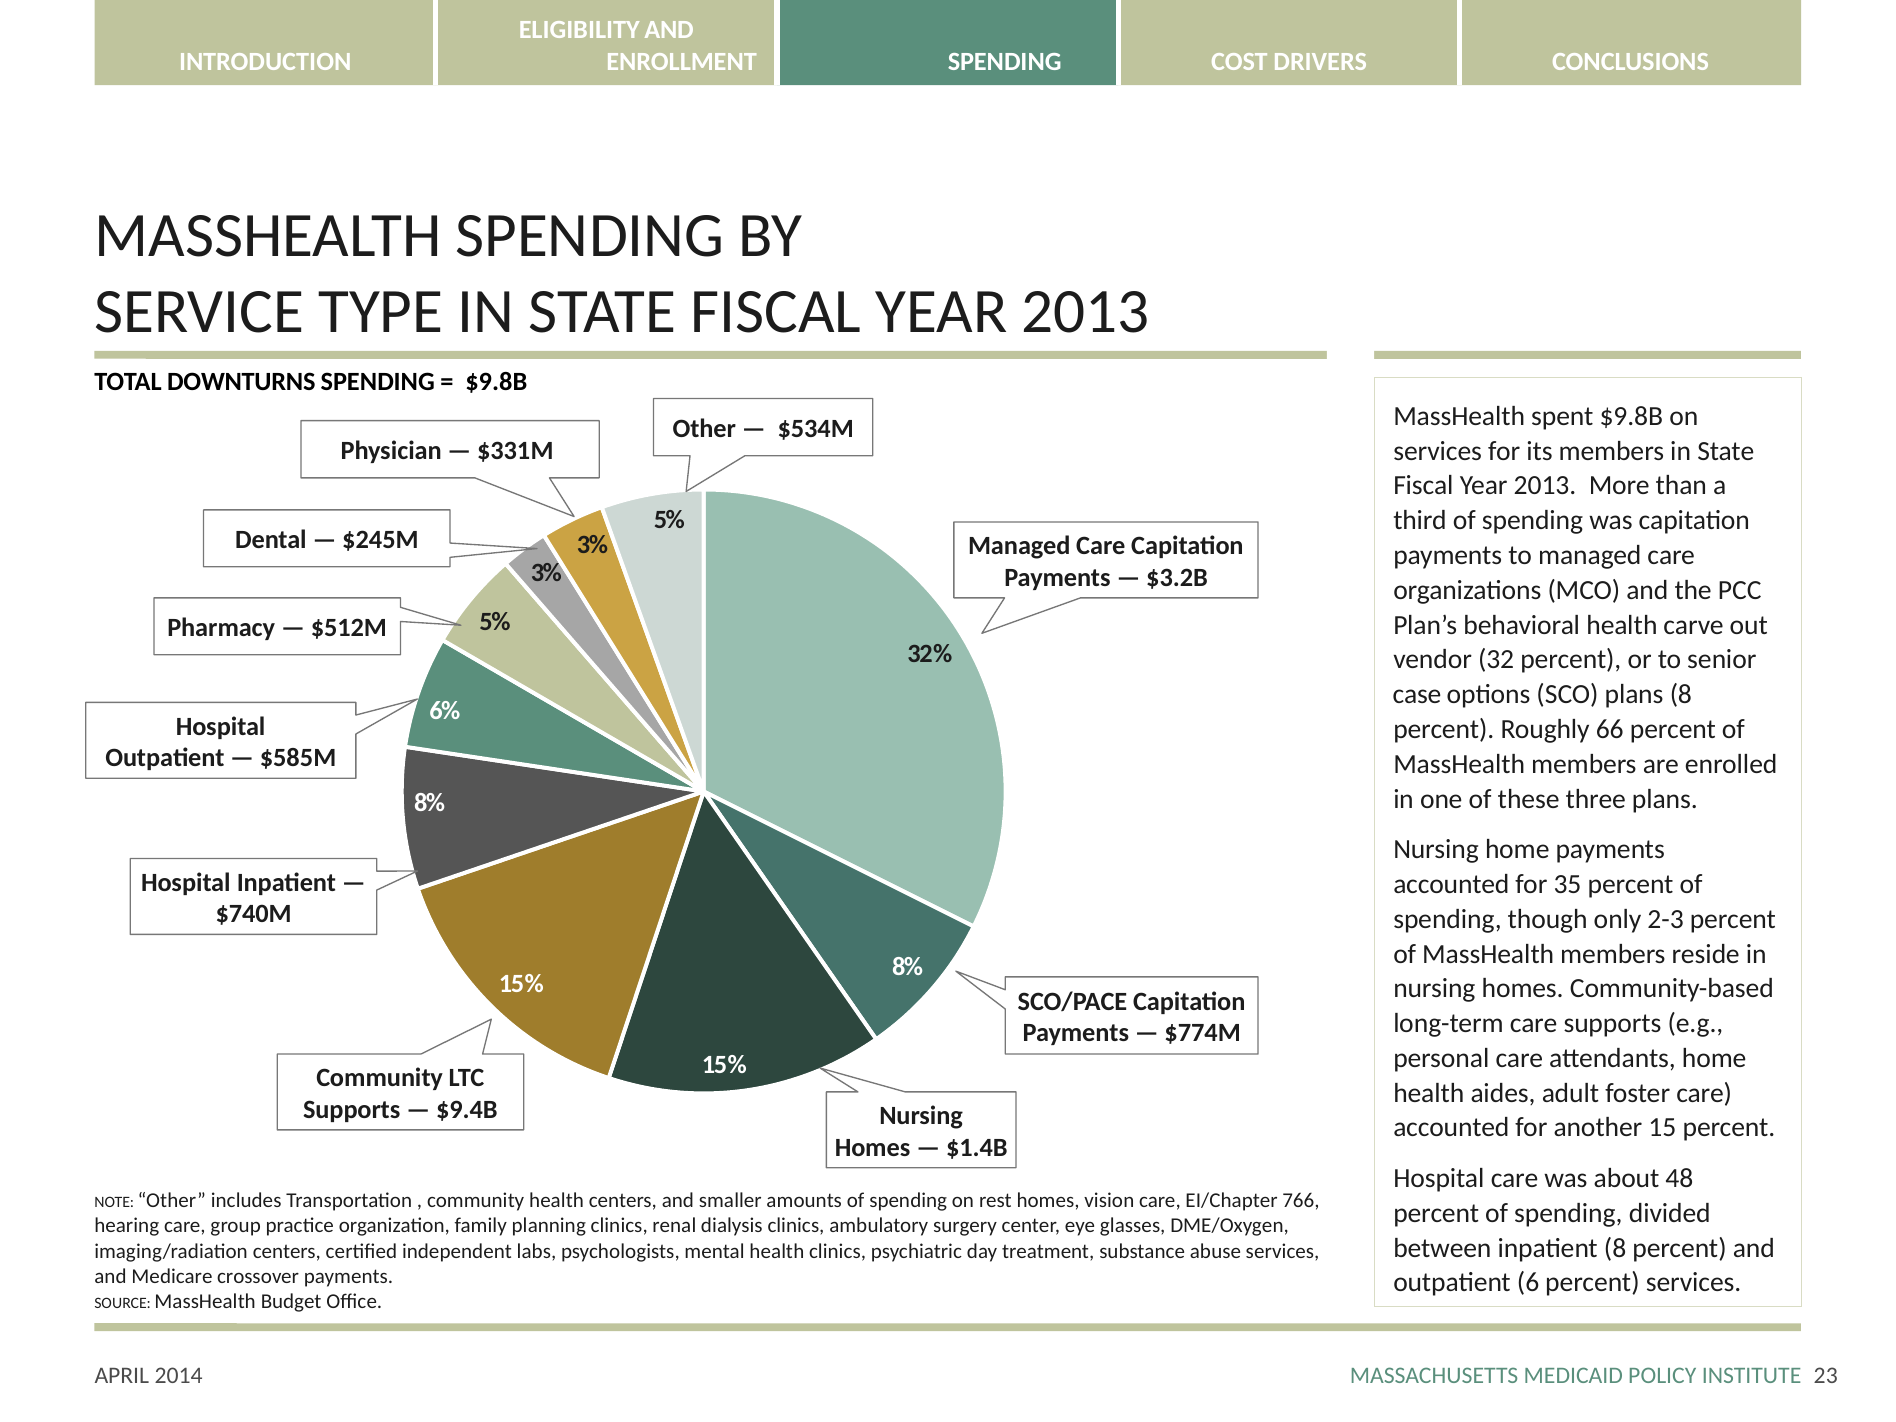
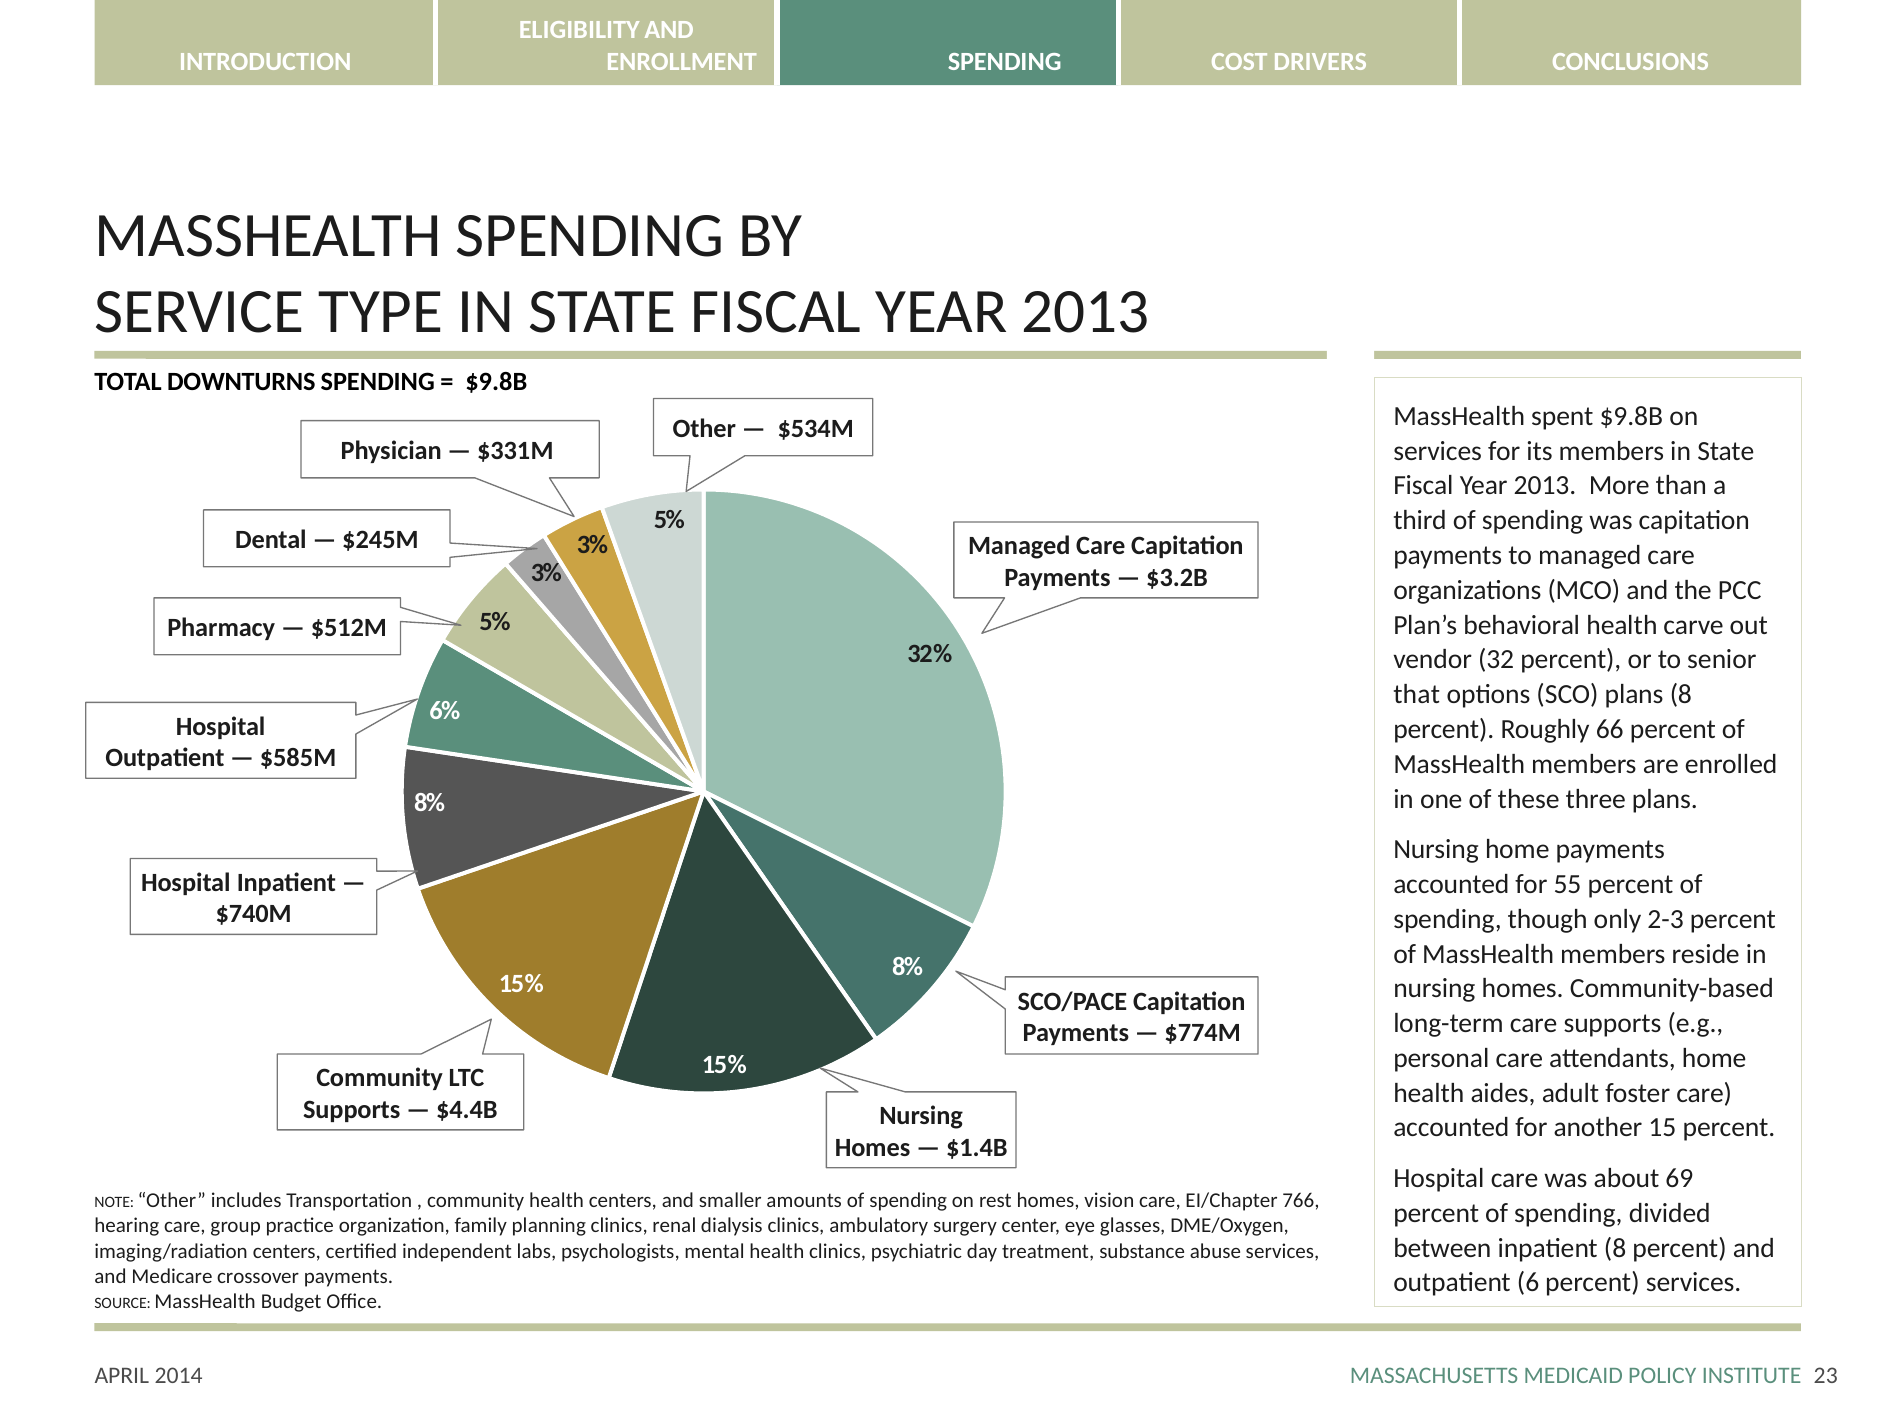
case: case -> that (1417, 695)
35: 35 -> 55 (1567, 884)
$9.4B: $9.4B -> $4.4B (467, 1110)
48: 48 -> 69 (1679, 1178)
